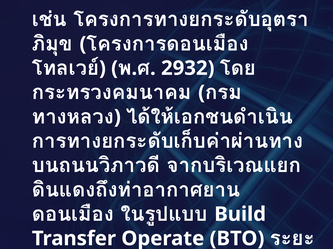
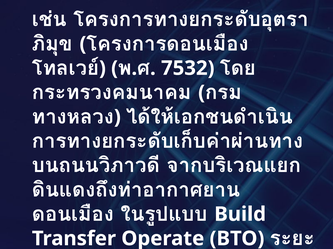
2932: 2932 -> 7532 (188, 68)
